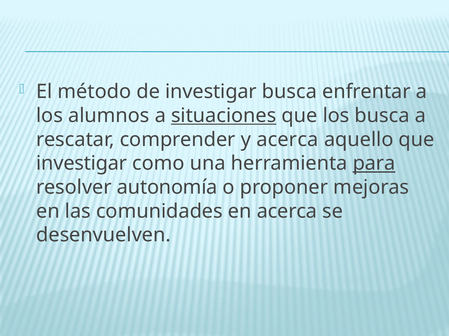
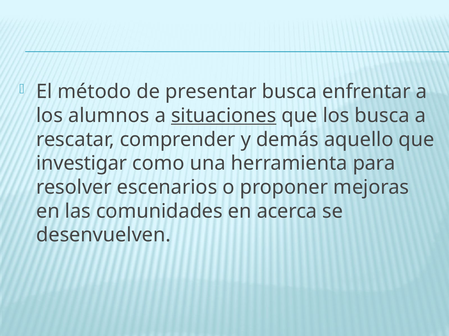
de investigar: investigar -> presentar (211, 92)
y acerca: acerca -> demás (287, 140)
para underline: present -> none (374, 164)
autonomía: autonomía -> escenarios (167, 188)
